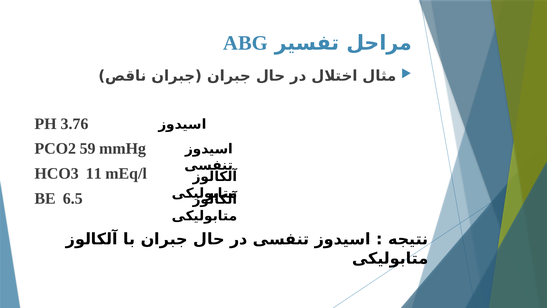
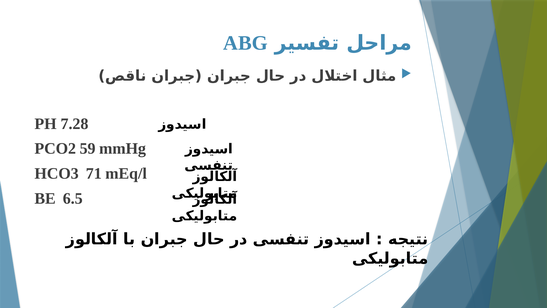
3.76: 3.76 -> 7.28 (74, 124)
11: 11 -> 71 (94, 173)
